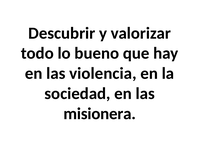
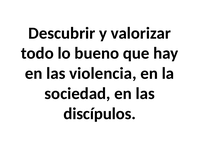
misionera: misionera -> discípulos (100, 114)
